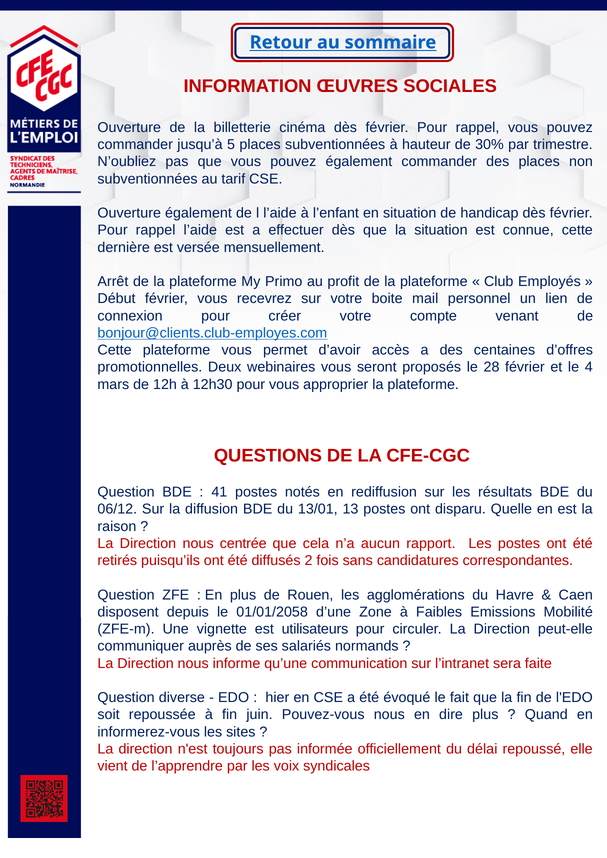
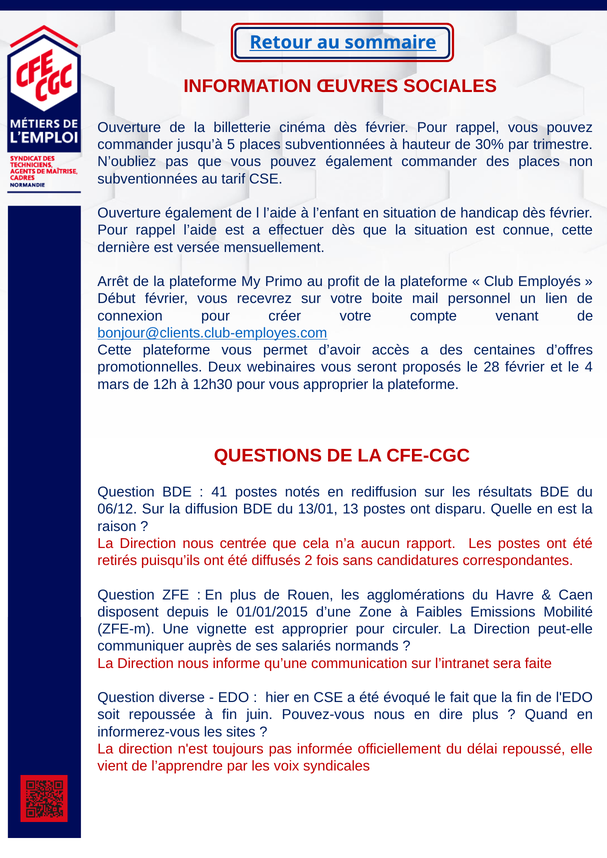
01/01/2058: 01/01/2058 -> 01/01/2015 (272, 612)
est utilisateurs: utilisateurs -> approprier (315, 629)
